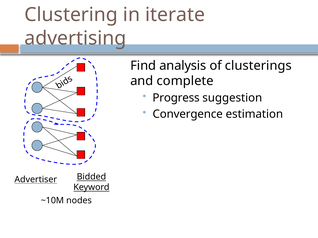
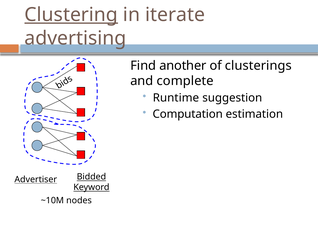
Clustering underline: none -> present (71, 15)
analysis: analysis -> another (183, 66)
Progress: Progress -> Runtime (176, 98)
Convergence: Convergence -> Computation (188, 114)
